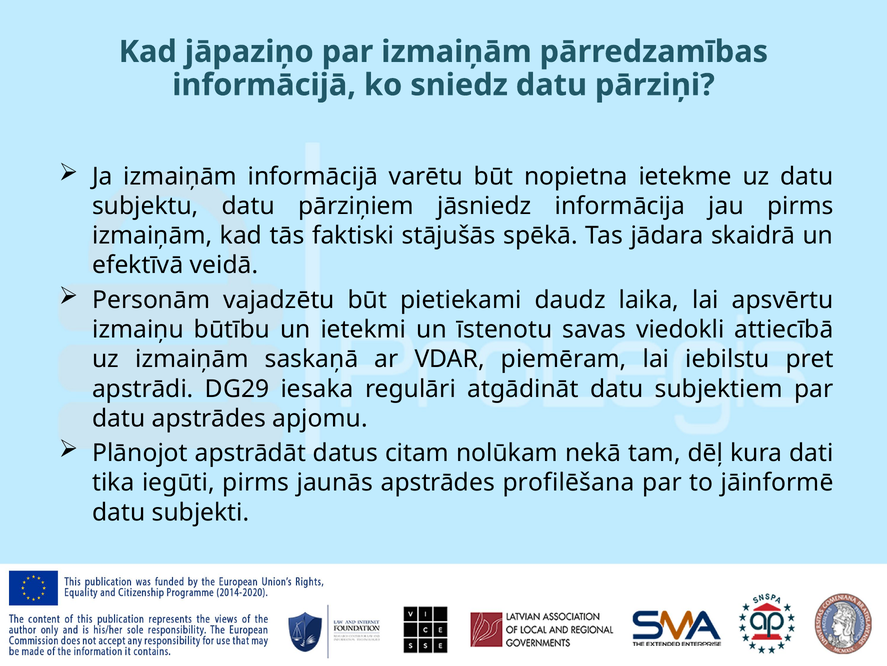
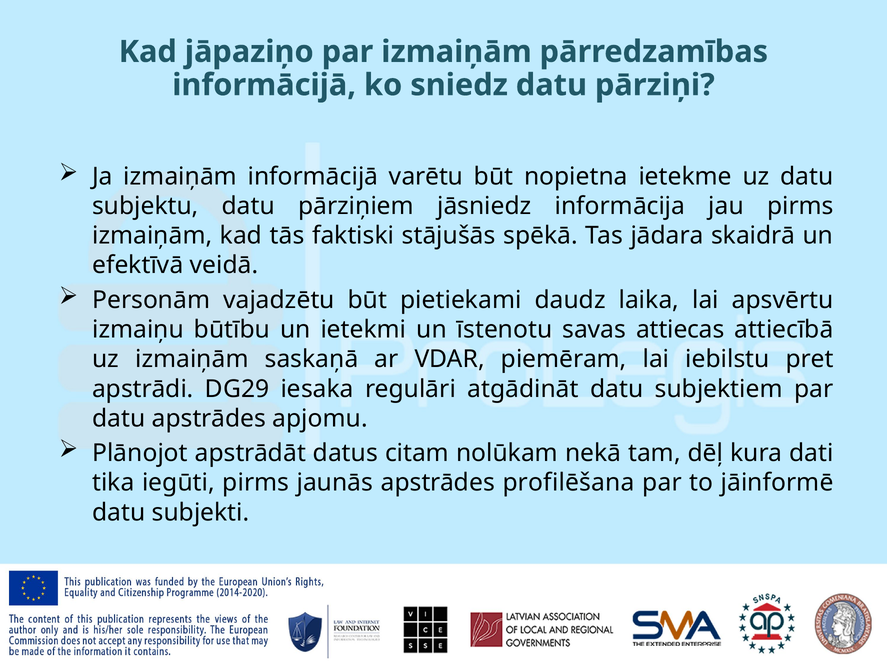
viedokli: viedokli -> attiecas (680, 329)
